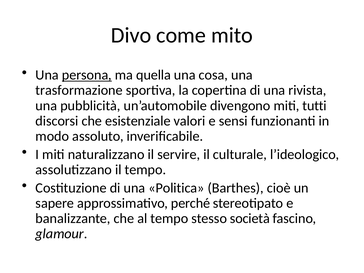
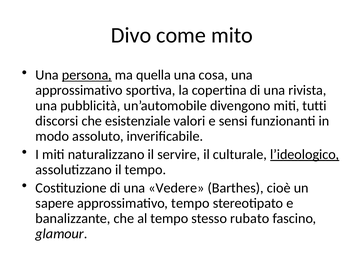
trasformazione: trasformazione -> approssimativo (79, 90)
l’ideologico underline: none -> present (305, 154)
Politica: Politica -> Vedere (176, 188)
approssimativo perché: perché -> tempo (190, 203)
società: società -> rubato (250, 218)
